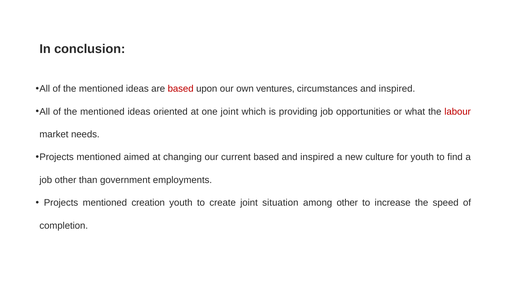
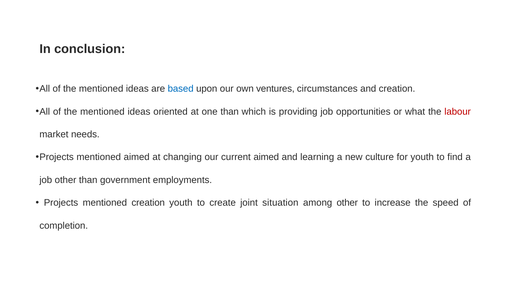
based colour: red -> blue (181, 89)
circumstances and inspired: inspired -> creation (397, 89)
one joint: joint -> than (230, 112)
current based: based -> aimed (266, 157)
inspired: inspired -> learning (317, 157)
